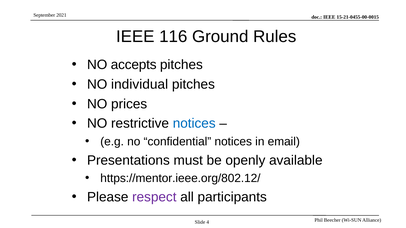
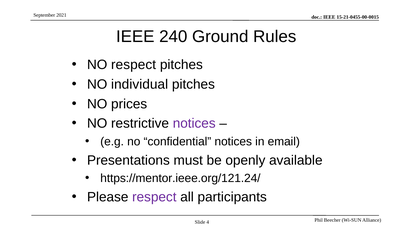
116: 116 -> 240 (173, 37)
NO accepts: accepts -> respect (134, 65)
notices colour: blue -> purple (194, 124)
https://mentor.ieee.org/802.12/: https://mentor.ieee.org/802.12/ -> https://mentor.ieee.org/121.24/ (180, 179)
